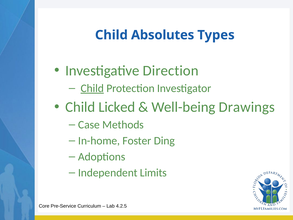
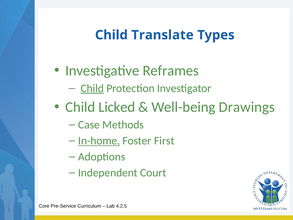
Absolutes: Absolutes -> Translate (162, 35)
Direction: Direction -> Reframes (171, 71)
In-home underline: none -> present (99, 141)
Ding: Ding -> First (164, 141)
Limits: Limits -> Court (153, 172)
